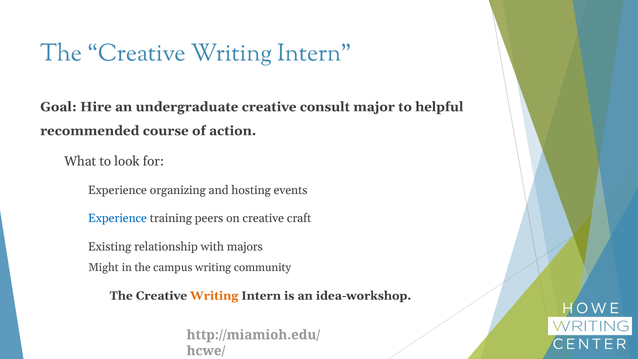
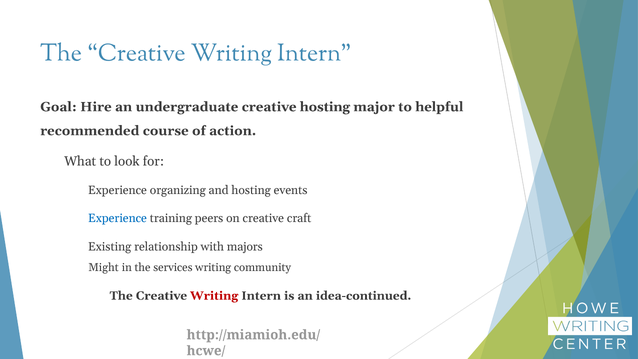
creative consult: consult -> hosting (325, 107)
campus: campus -> services (173, 267)
Writing colour: orange -> red (214, 296)
idea-workshop: idea-workshop -> idea-continued (364, 296)
